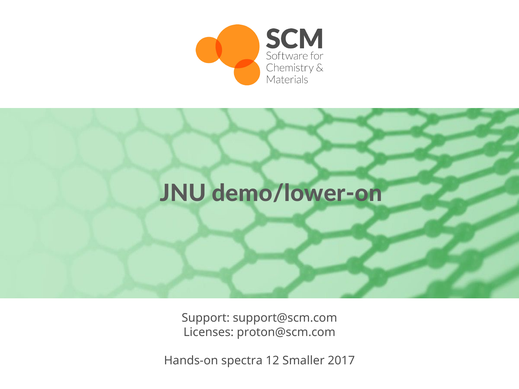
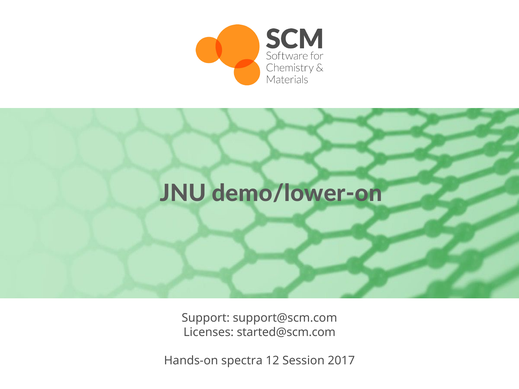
proton@scm.com: proton@scm.com -> started@scm.com (286, 332)
Smaller: Smaller -> Session (304, 361)
